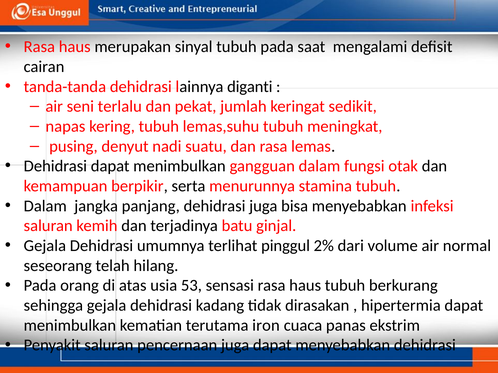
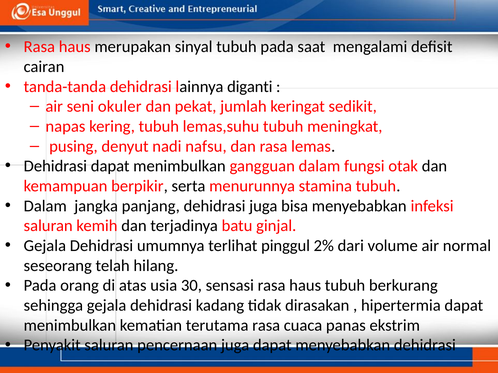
terlalu: terlalu -> okuler (120, 107)
suatu: suatu -> nafsu (206, 146)
53: 53 -> 30 (191, 286)
terutama iron: iron -> rasa (266, 326)
